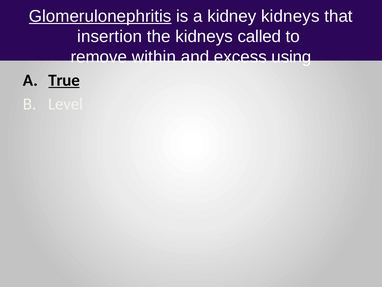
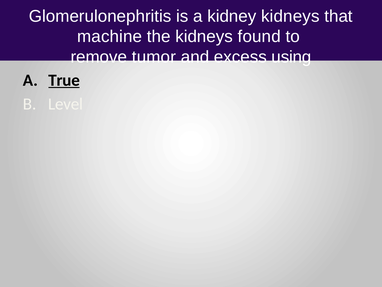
Glomerulonephritis underline: present -> none (100, 16)
insertion: insertion -> machine (110, 37)
called: called -> found (259, 37)
within: within -> tumor (154, 57)
